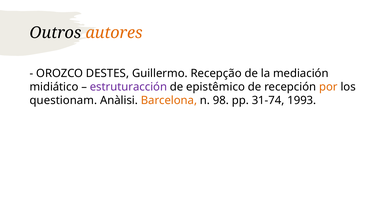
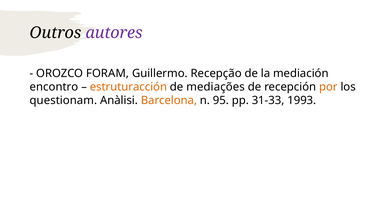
autores colour: orange -> purple (114, 33)
DESTES: DESTES -> FORAM (107, 73)
midiático: midiático -> encontro (54, 87)
estruturacción colour: purple -> orange (128, 87)
epistêmico: epistêmico -> mediações (216, 87)
98: 98 -> 95 (221, 100)
31-74: 31-74 -> 31-33 (268, 100)
